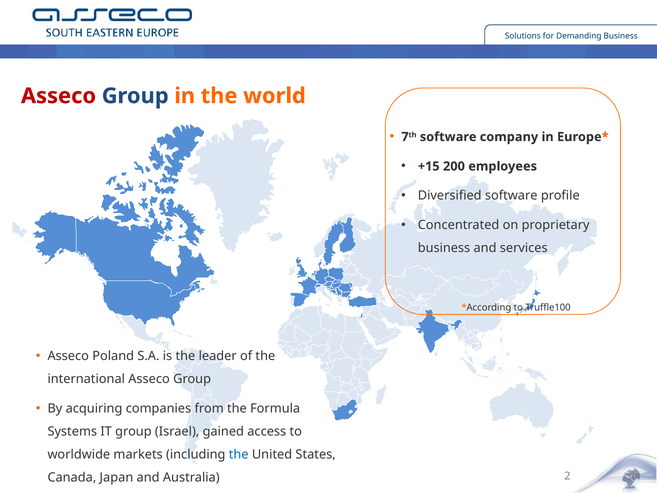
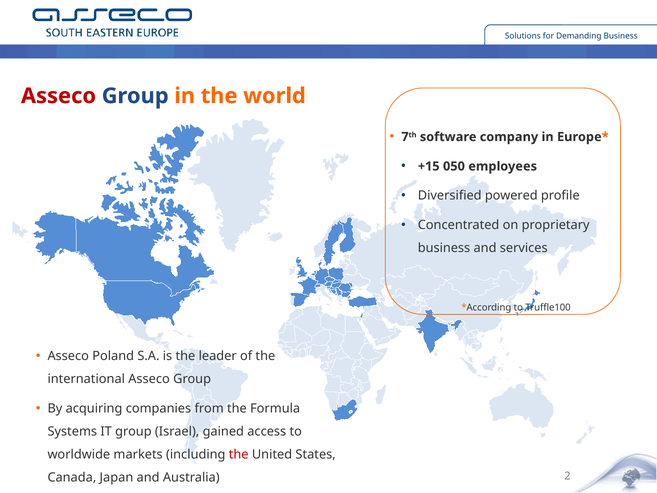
200: 200 -> 050 (454, 166)
Diversified software: software -> powered (511, 196)
the colour: blue -> red (239, 454)
